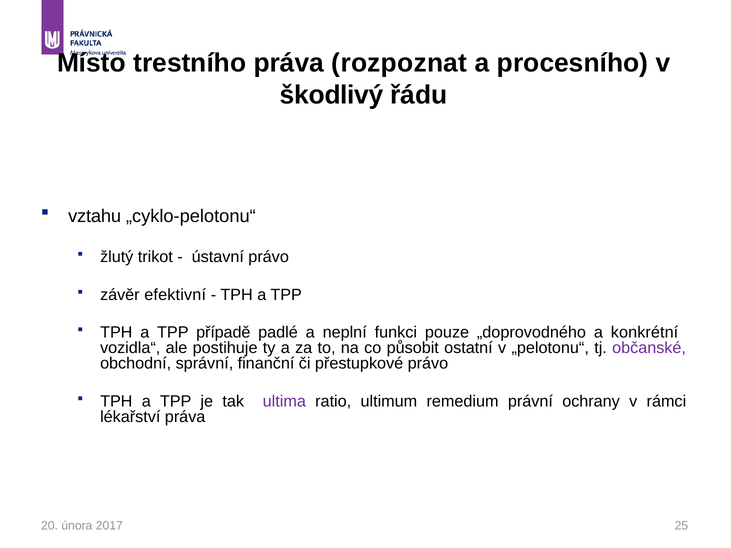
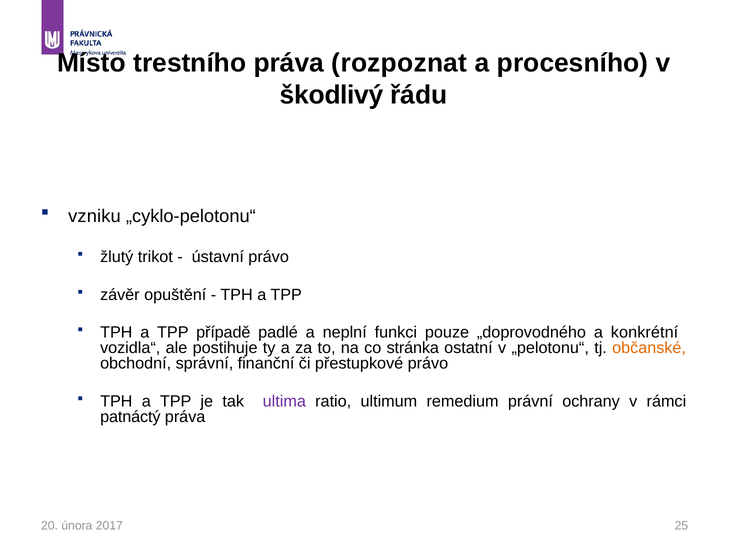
vztahu: vztahu -> vzniku (94, 216)
efektivní: efektivní -> opuštění (175, 295)
působit: působit -> stránka (413, 348)
občanské colour: purple -> orange (649, 348)
lékařství: lékařství -> patnáctý (130, 417)
